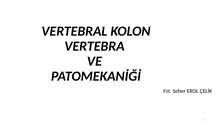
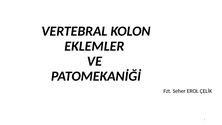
VERTEBRA: VERTEBRA -> EKLEMLER (94, 46)
